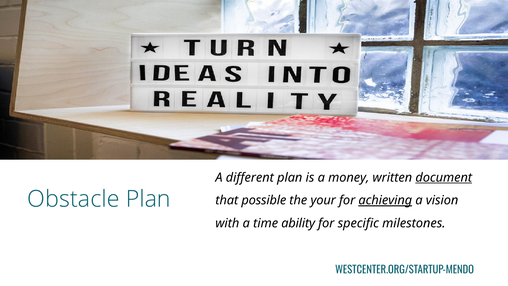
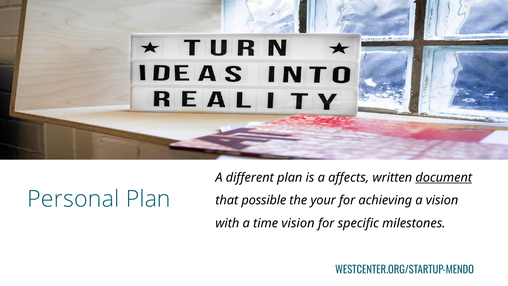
money: money -> affects (349, 177)
Obstacle: Obstacle -> Personal (73, 199)
achieving underline: present -> none (385, 200)
time ability: ability -> vision (298, 223)
